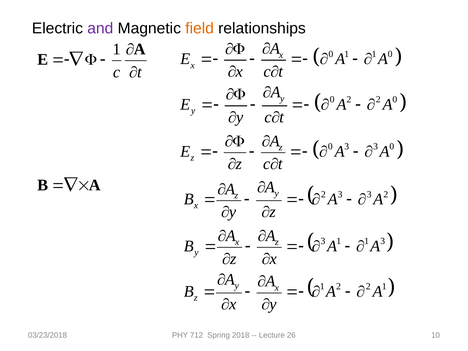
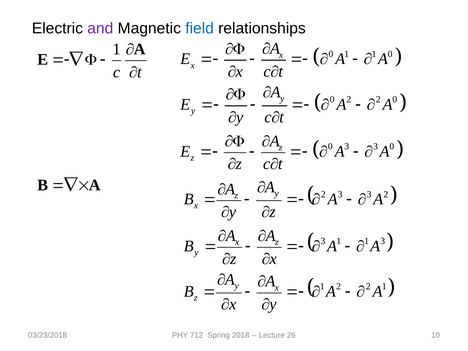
field colour: orange -> blue (200, 28)
